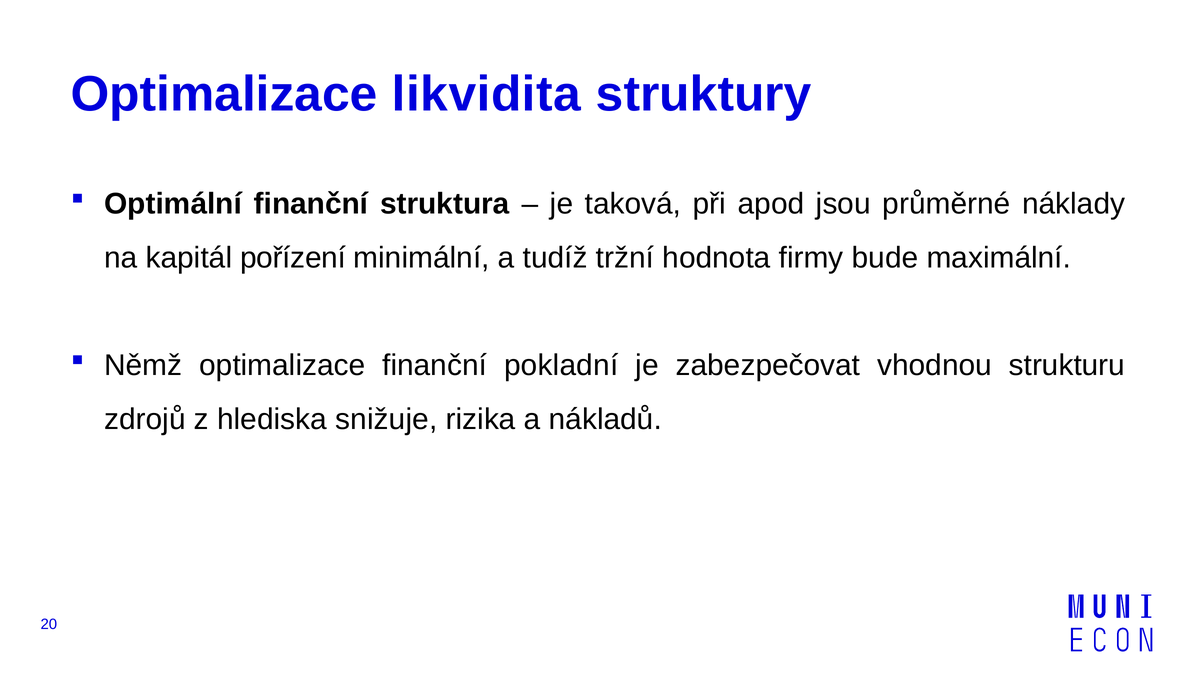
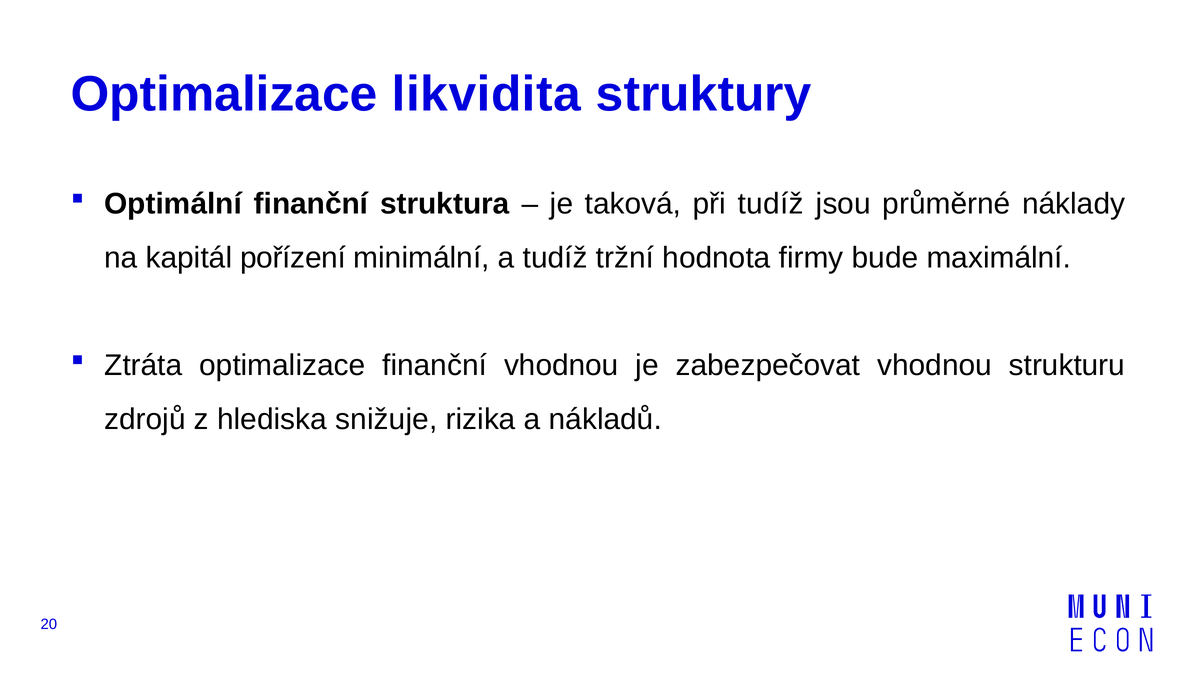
při apod: apod -> tudíž (771, 204)
Němž: Němž -> Ztráta (143, 365)
finanční pokladní: pokladní -> vhodnou (561, 365)
